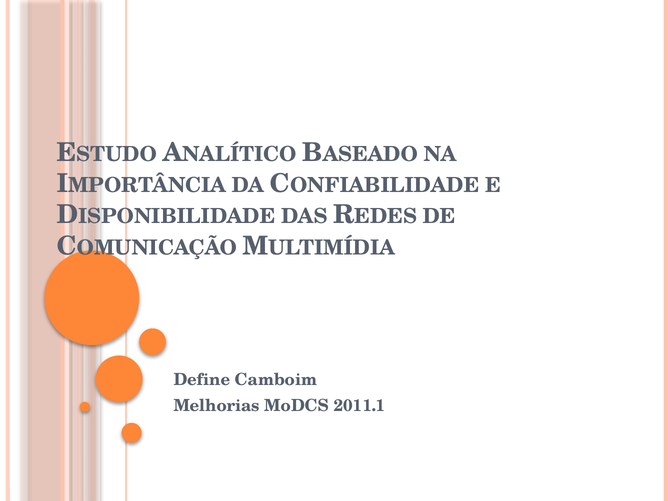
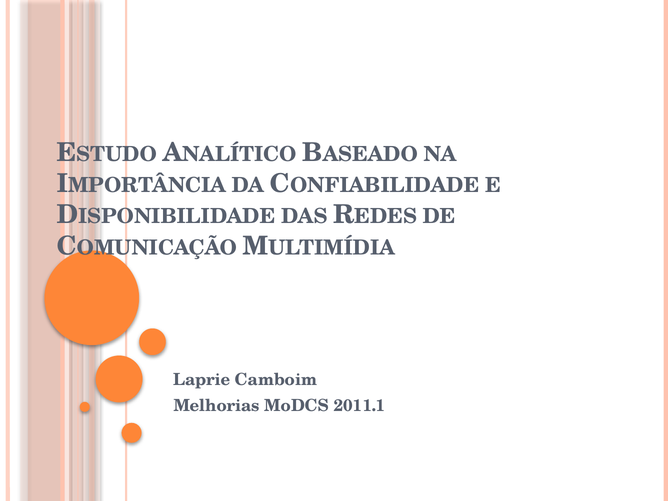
Define: Define -> Laprie (202, 380)
